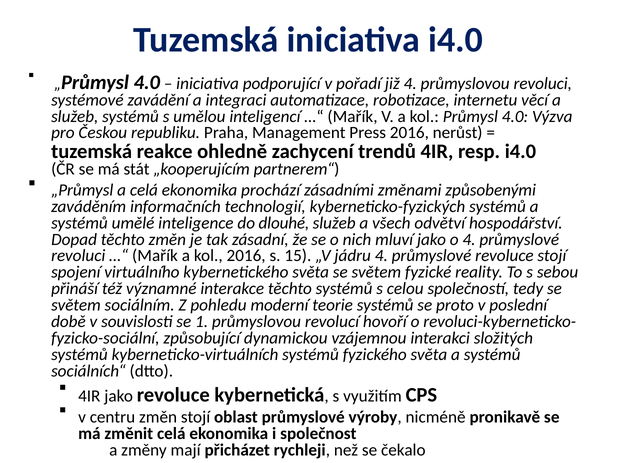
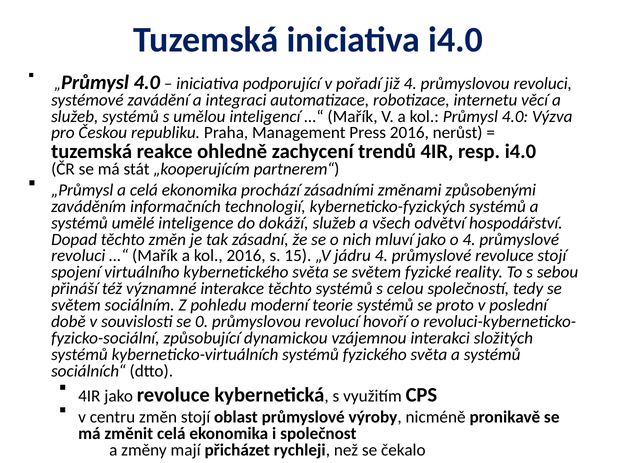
dlouhé: dlouhé -> dokáží (284, 223)
1: 1 -> 0 (202, 322)
